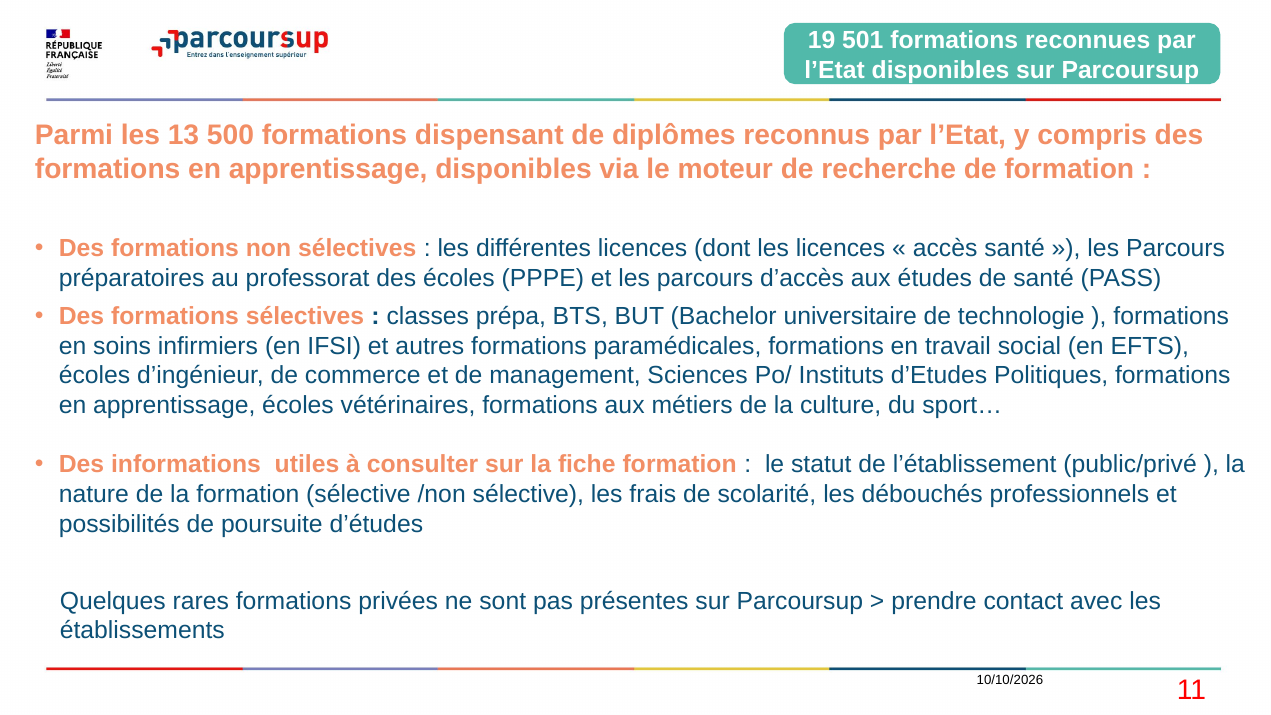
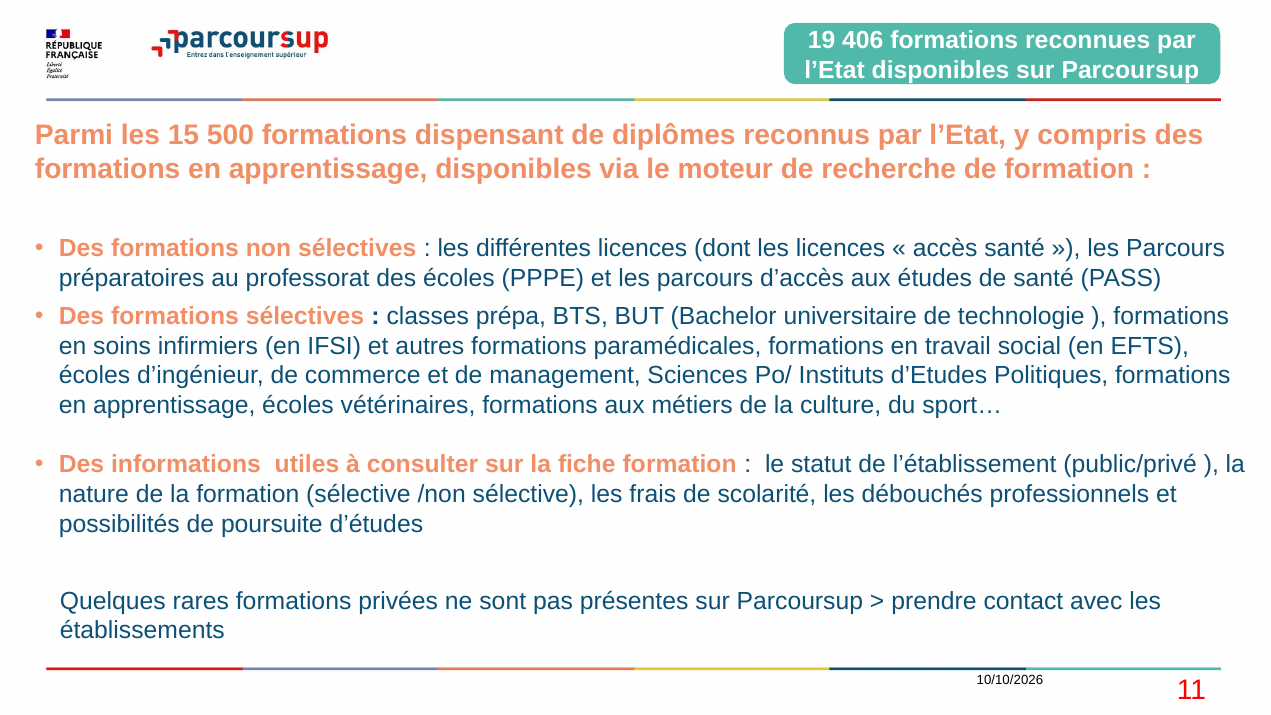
501: 501 -> 406 (863, 40)
13: 13 -> 15 (183, 136)
